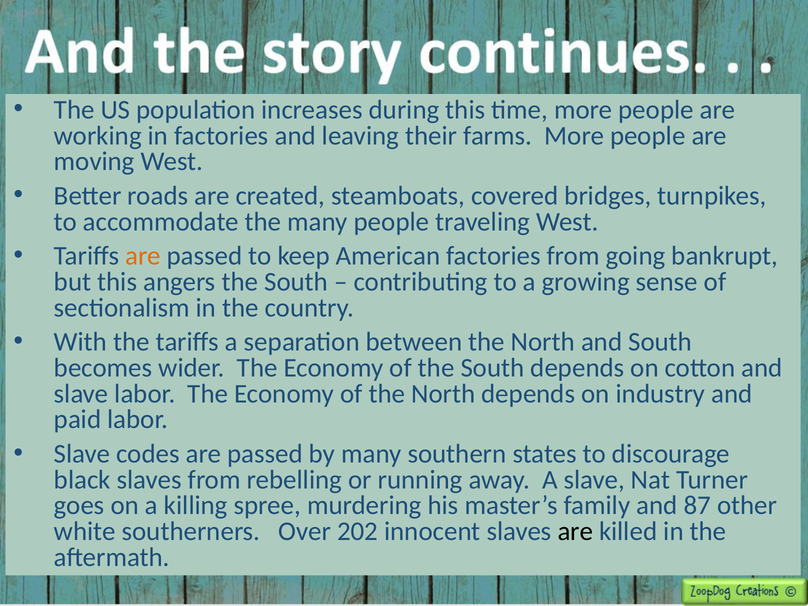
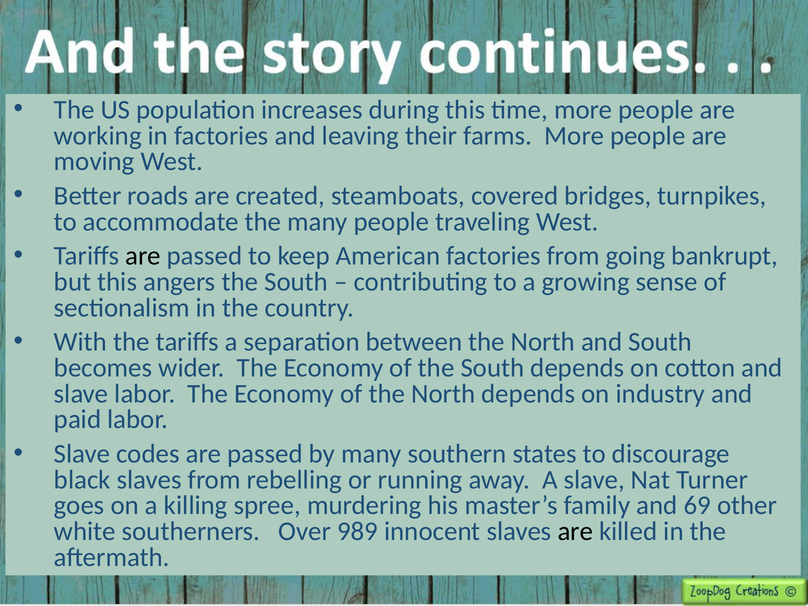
are colour: orange -> black (143, 256)
87: 87 -> 69 (697, 506)
202: 202 -> 989 (358, 531)
